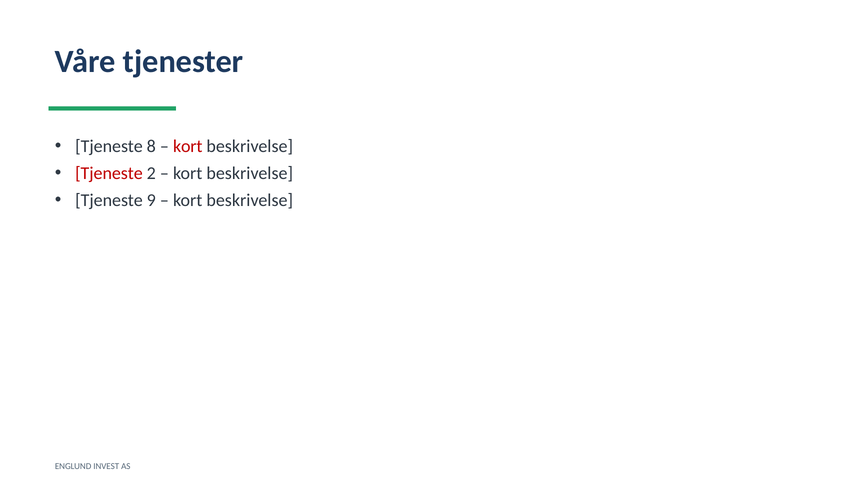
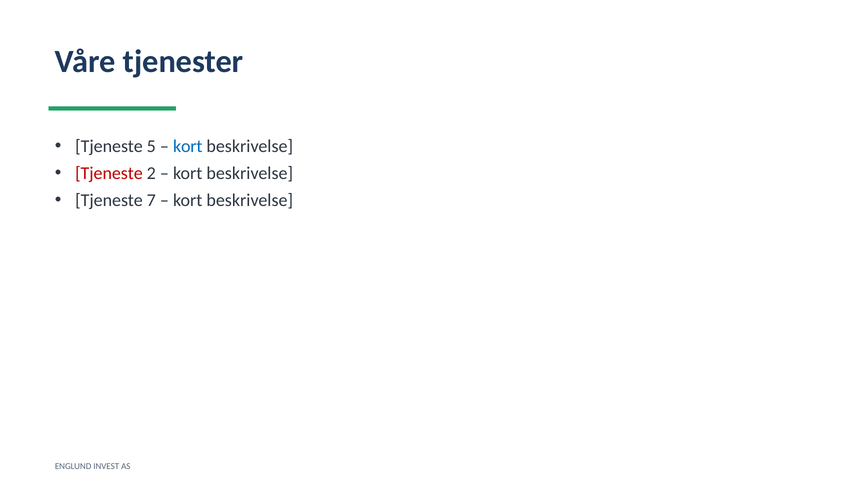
8: 8 -> 5 (151, 146)
kort colour: red -> blue (188, 146)
9: 9 -> 7 (151, 200)
